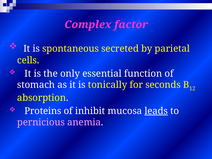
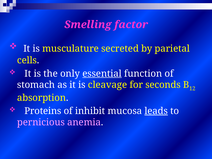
Complex: Complex -> Smelling (88, 25)
spontaneous: spontaneous -> musculature (71, 49)
essential underline: none -> present (102, 74)
tonically: tonically -> cleavage (108, 85)
